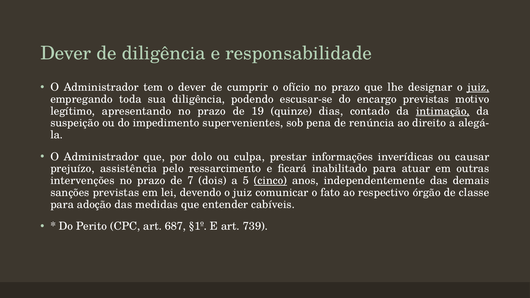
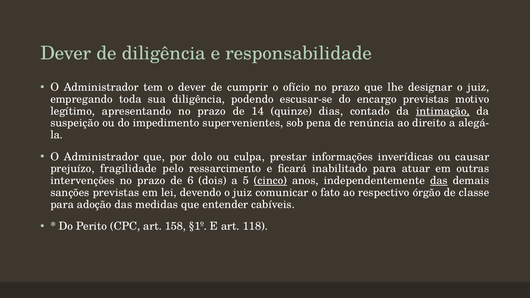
juiz underline: present -> none (478, 87)
19: 19 -> 14 (258, 111)
assistência: assistência -> fragilidade (129, 169)
7: 7 -> 6 (190, 181)
das underline: none -> present (439, 181)
687: 687 -> 158 (175, 226)
739: 739 -> 118 (255, 226)
